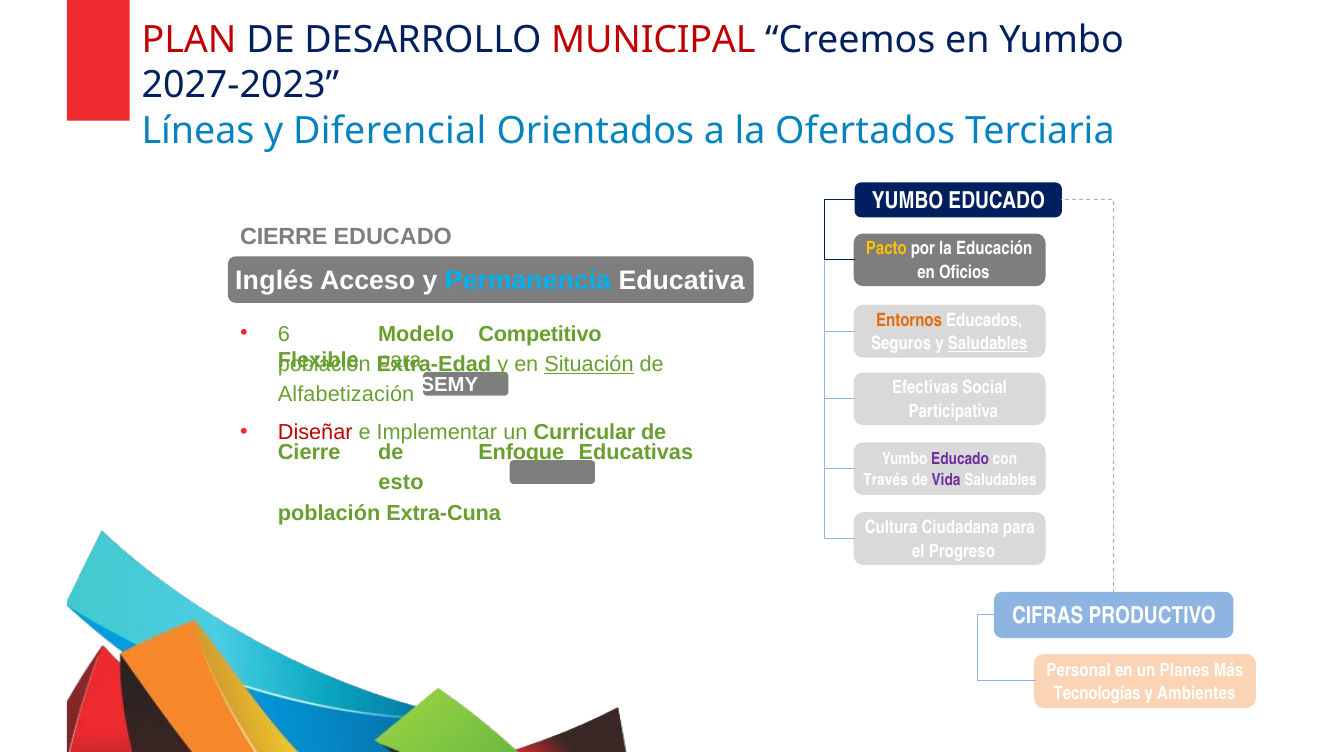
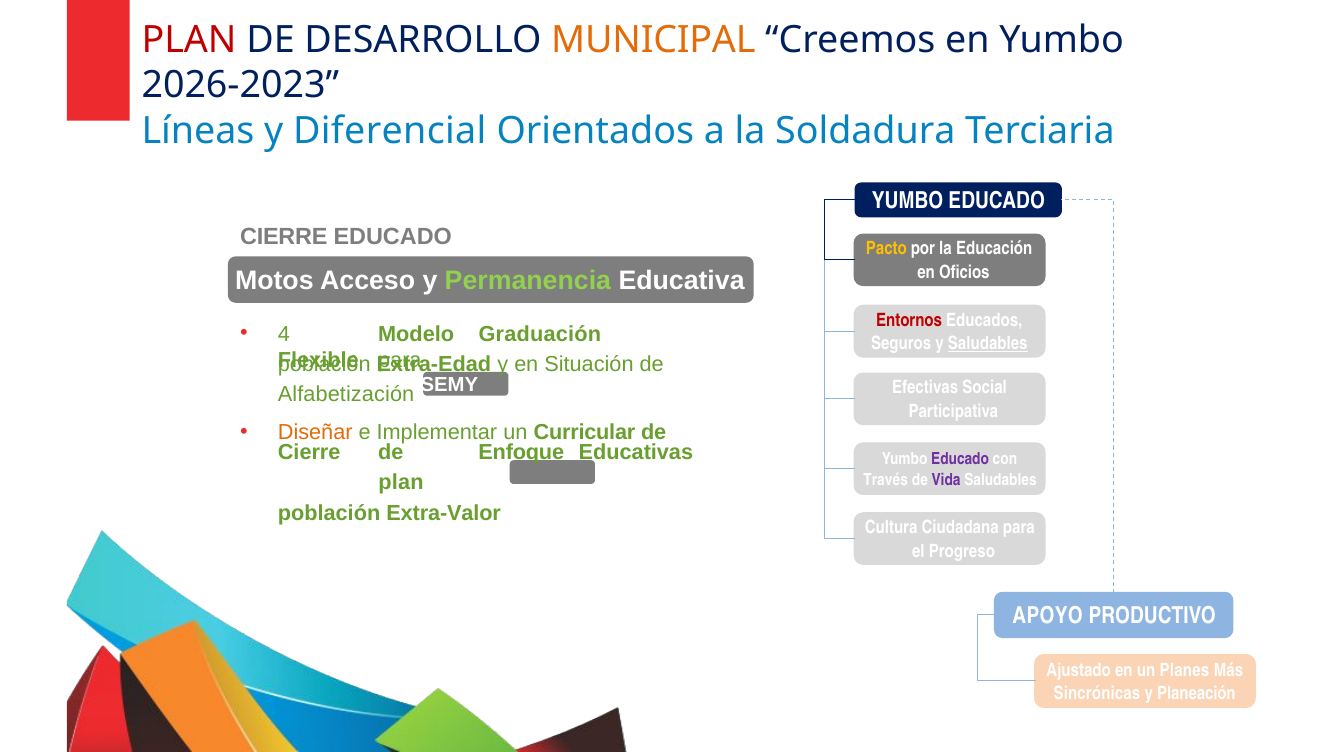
MUNICIPAL colour: red -> orange (653, 40)
2027-2023: 2027-2023 -> 2026-2023 (240, 85)
Ofertados: Ofertados -> Soldadura (865, 131)
Inglés: Inglés -> Motos (274, 281)
Permanencia colour: light blue -> light green (528, 281)
Entornos colour: orange -> red (909, 320)
6: 6 -> 4 (284, 334)
Competitivo: Competitivo -> Graduación (540, 334)
Situación underline: present -> none (589, 364)
Diseñar colour: red -> orange (315, 432)
esto: esto -> plan (401, 483)
Extra-Cuna: Extra-Cuna -> Extra-Valor (444, 513)
CIFRAS: CIFRAS -> APOYO (1048, 616)
Personal: Personal -> Ajustado (1079, 670)
Tecnologías: Tecnologías -> Sincrónicas (1097, 694)
Ambientes: Ambientes -> Planeación (1196, 694)
